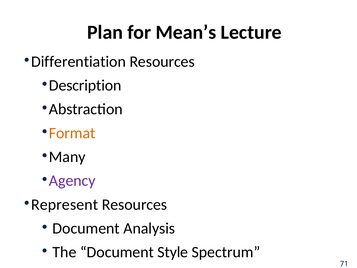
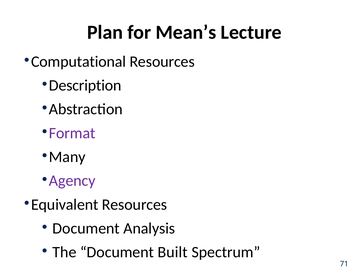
Differentiation: Differentiation -> Computational (79, 62)
Format colour: orange -> purple (72, 133)
Represent: Represent -> Equivalent (65, 204)
Style: Style -> Built (173, 252)
